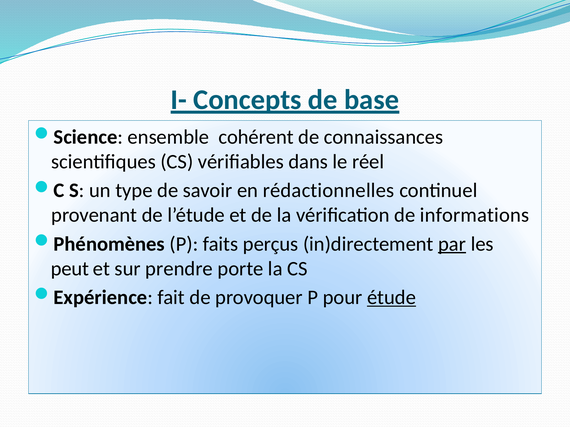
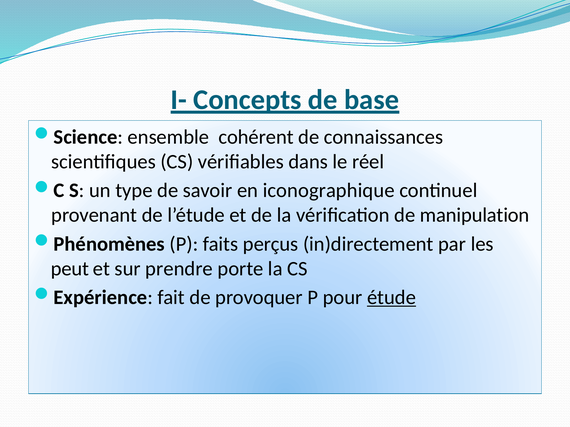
rédactionnelles: rédactionnelles -> iconographique (329, 191)
informations: informations -> manipulation (475, 215)
par underline: present -> none (452, 244)
